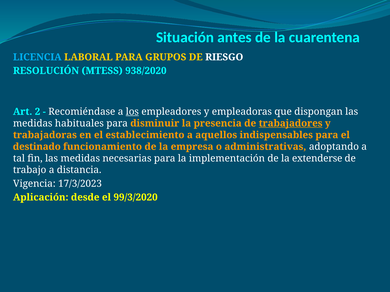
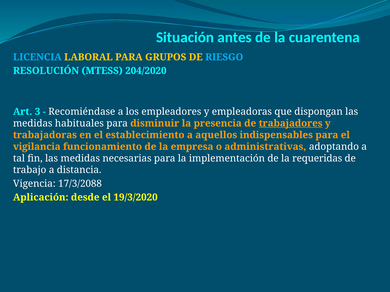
RIESGO colour: white -> light blue (224, 57)
938/2020: 938/2020 -> 204/2020 (146, 71)
2: 2 -> 3 (38, 112)
los underline: present -> none (132, 112)
destinado: destinado -> vigilancia (37, 147)
extenderse: extenderse -> requeridas (317, 159)
17/3/2023: 17/3/2023 -> 17/3/2088 (80, 184)
99/3/2020: 99/3/2020 -> 19/3/2020 (136, 198)
